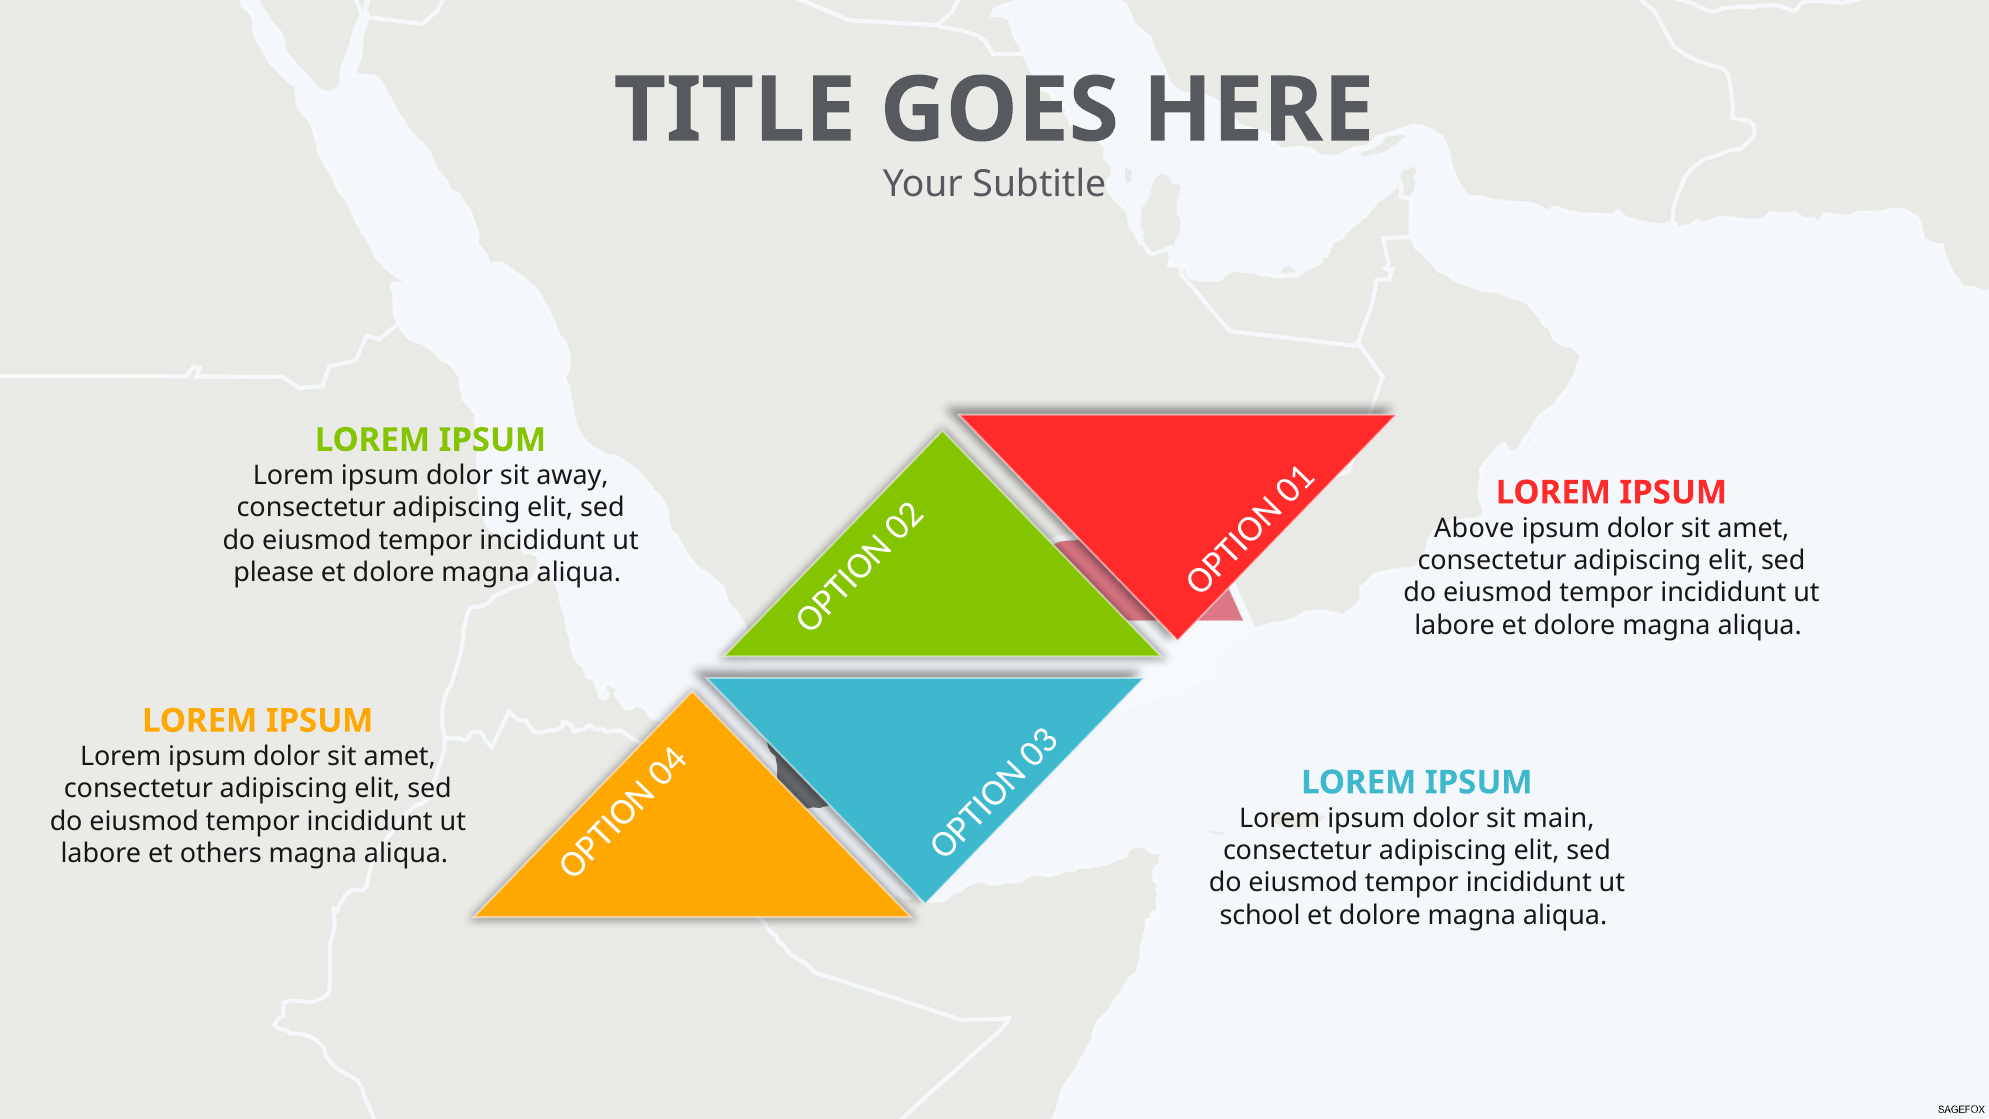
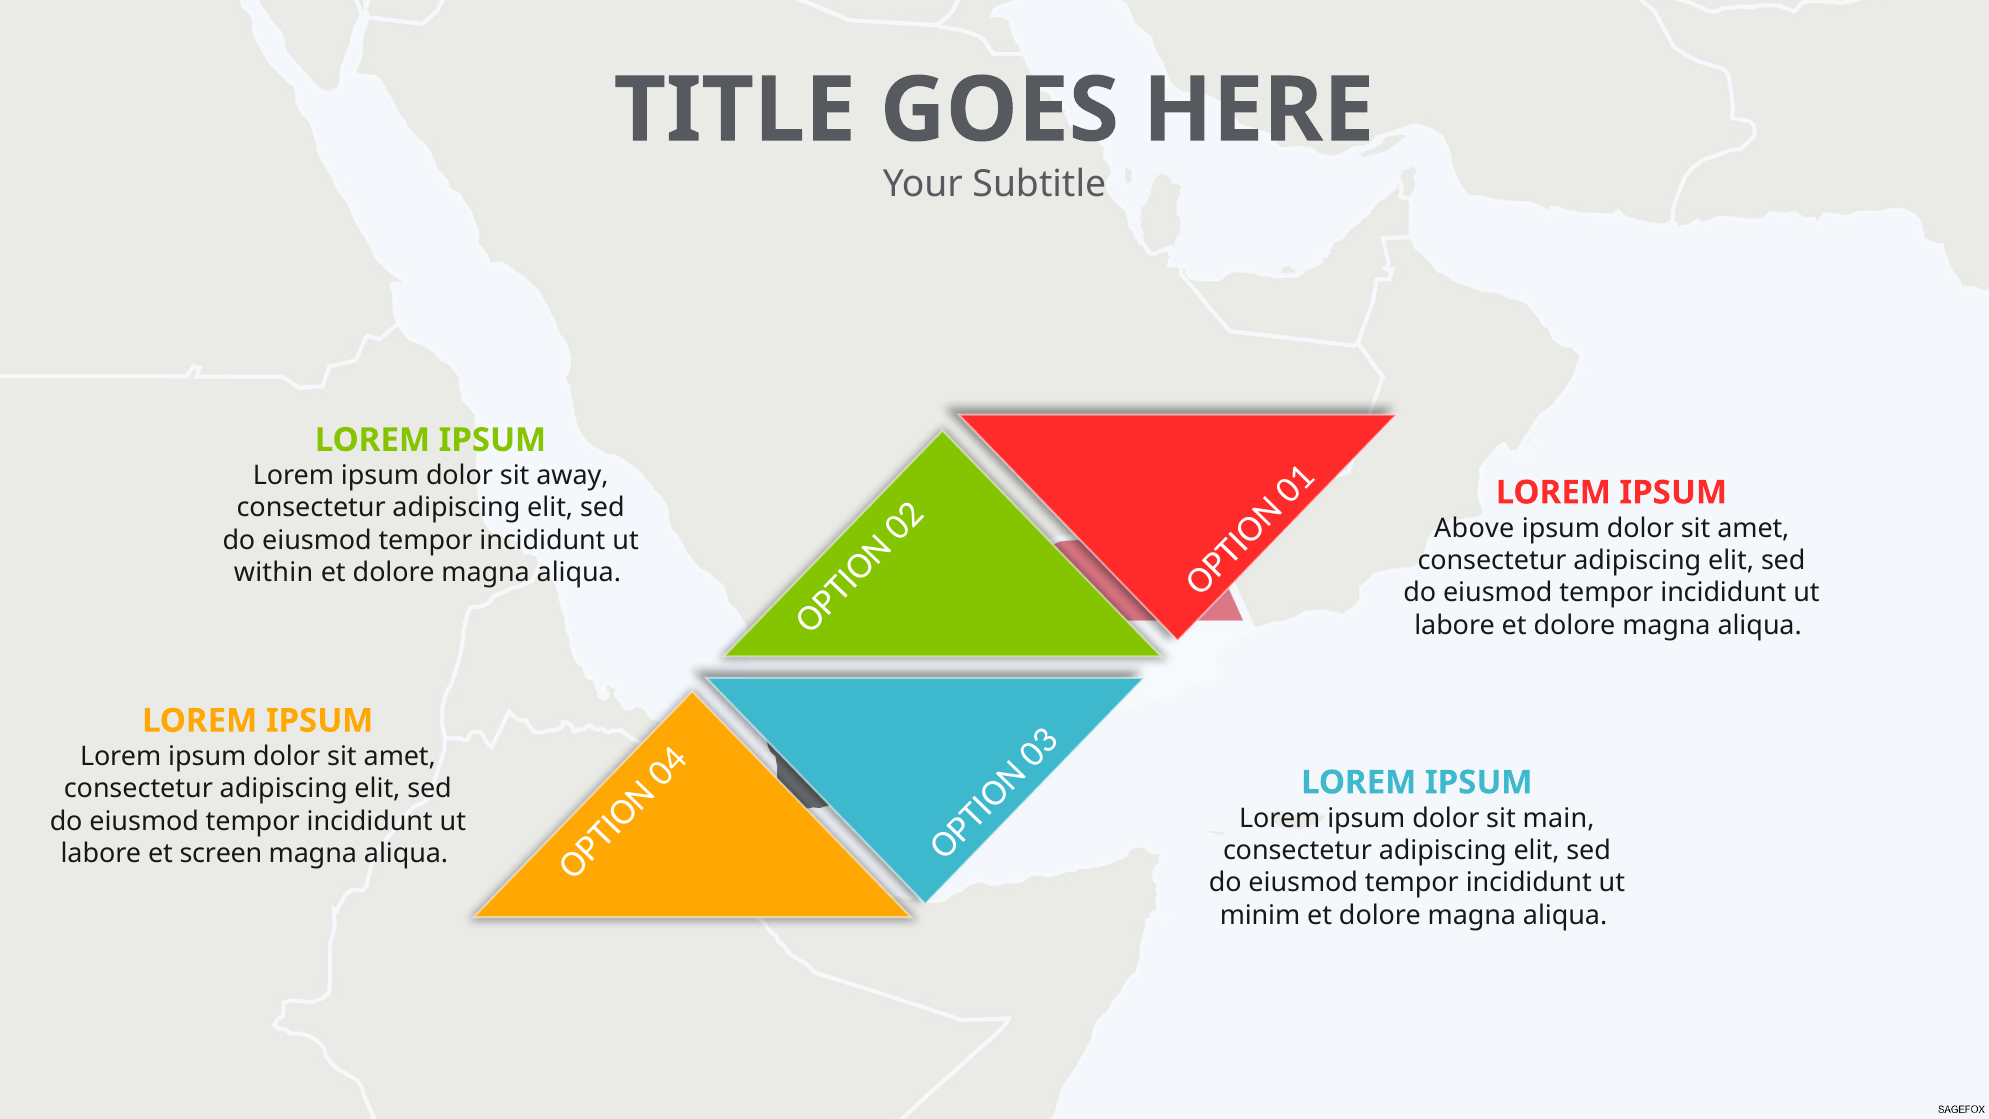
please: please -> within (274, 573)
others: others -> screen (221, 853)
school: school -> minim (1260, 915)
